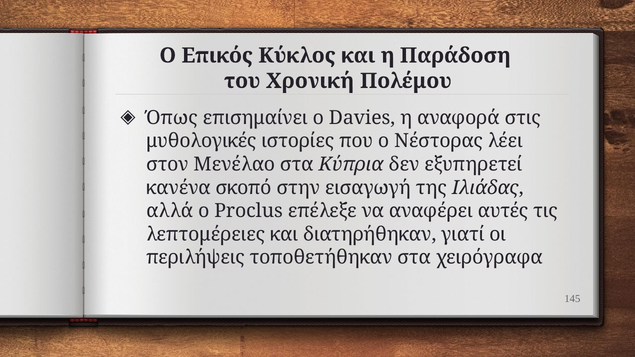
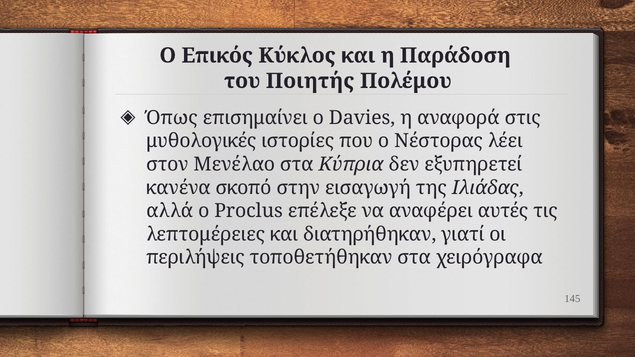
Χρονική: Χρονική -> Ποιητής (310, 81)
